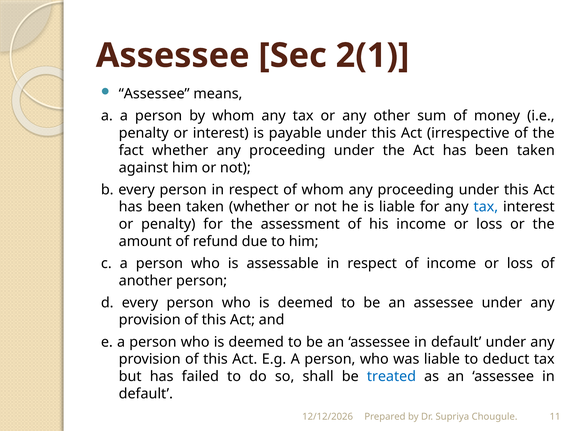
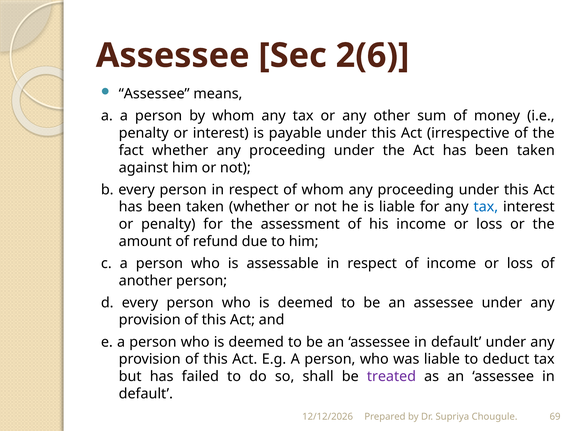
2(1: 2(1 -> 2(6 (373, 56)
treated colour: blue -> purple (391, 376)
11: 11 -> 69 (555, 416)
